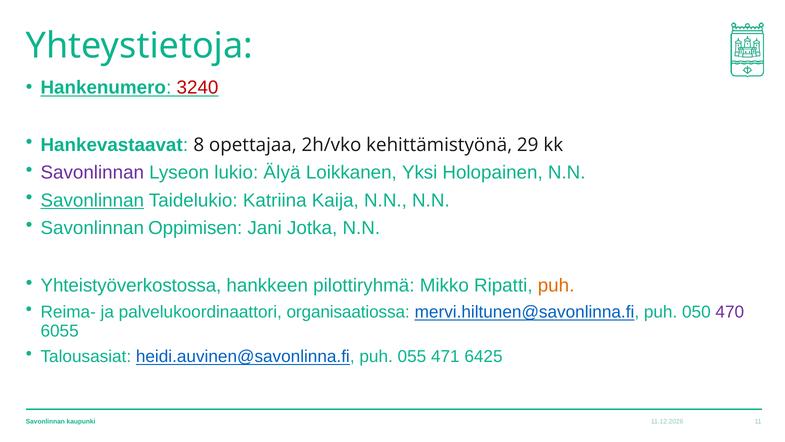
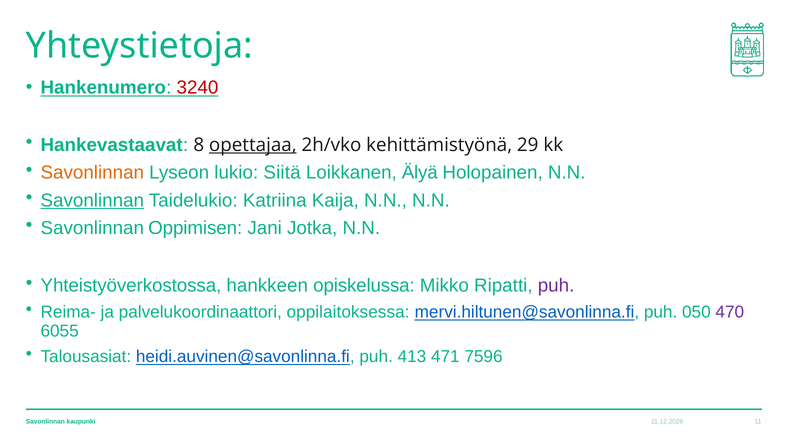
opettajaa underline: none -> present (253, 145)
Savonlinnan colour: purple -> orange (92, 173)
Älyä: Älyä -> Siitä (282, 173)
Yksi: Yksi -> Älyä (420, 173)
pilottiryhmä: pilottiryhmä -> opiskelussa (364, 285)
puh colour: orange -> purple (556, 285)
organisaatiossa: organisaatiossa -> oppilaitoksessa (348, 312)
055: 055 -> 413 (412, 356)
6425: 6425 -> 7596 (483, 356)
